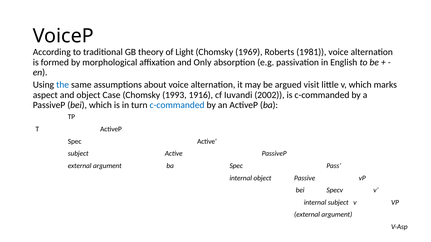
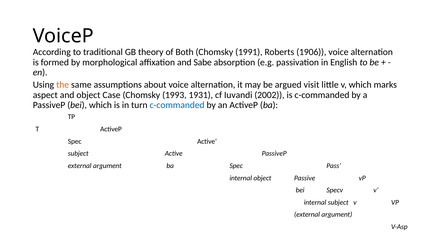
Light: Light -> Both (185, 52)
1969: 1969 -> 1991 (249, 52)
1981: 1981 -> 1906 (311, 52)
Only: Only -> Sabe (203, 62)
the colour: blue -> orange (63, 85)
1916: 1916 -> 1931 (201, 95)
